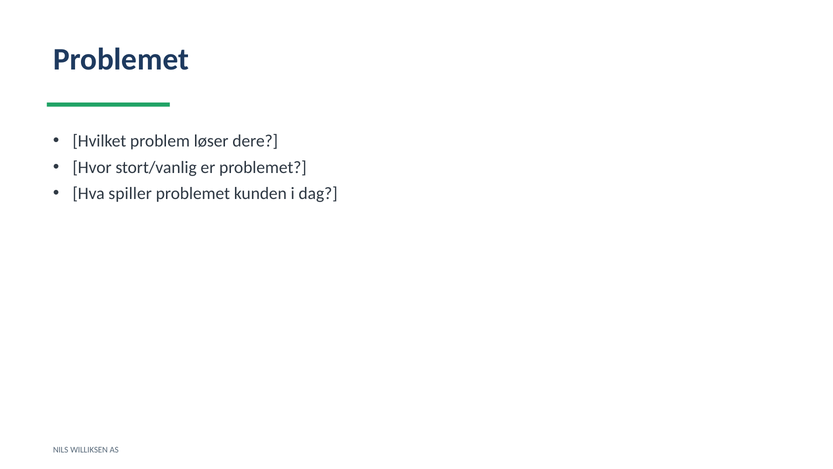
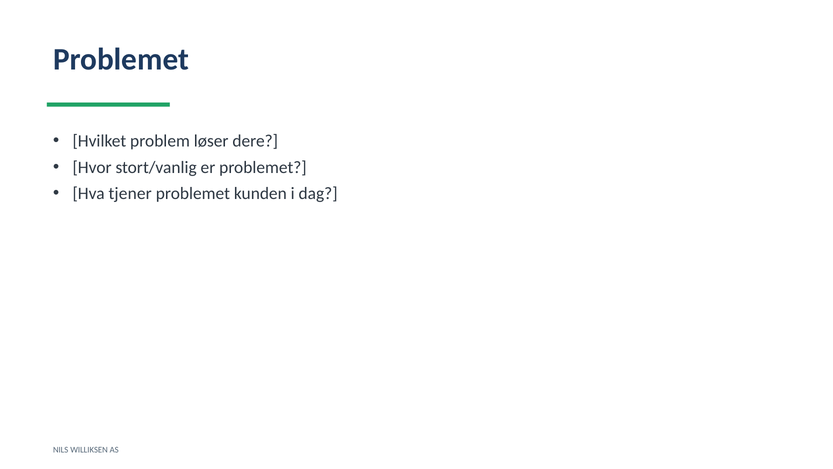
spiller: spiller -> tjener (130, 193)
